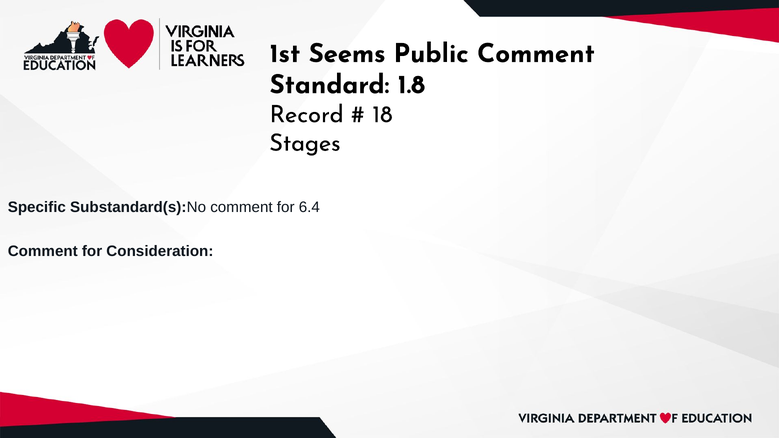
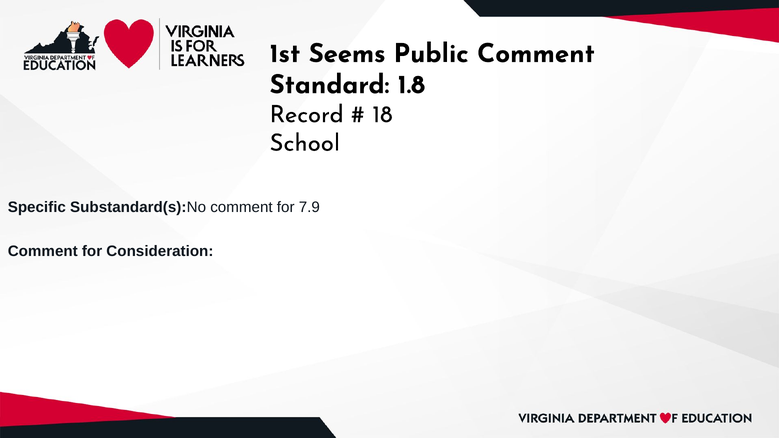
Stages: Stages -> School (305, 143)
6.4: 6.4 -> 7.9 (309, 207)
